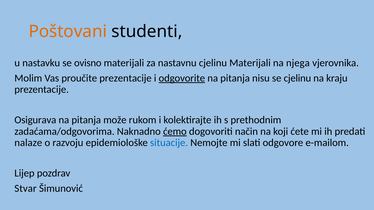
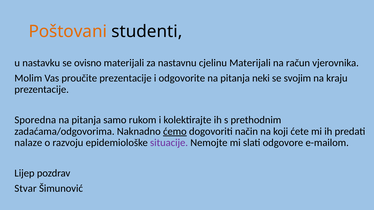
njega: njega -> račun (298, 63)
odgovorite underline: present -> none (182, 78)
nisu: nisu -> neki (261, 78)
se cjelinu: cjelinu -> svojim (297, 78)
Osigurava: Osigurava -> Sporedna (35, 120)
može: može -> samo (115, 120)
situacije colour: blue -> purple (169, 143)
